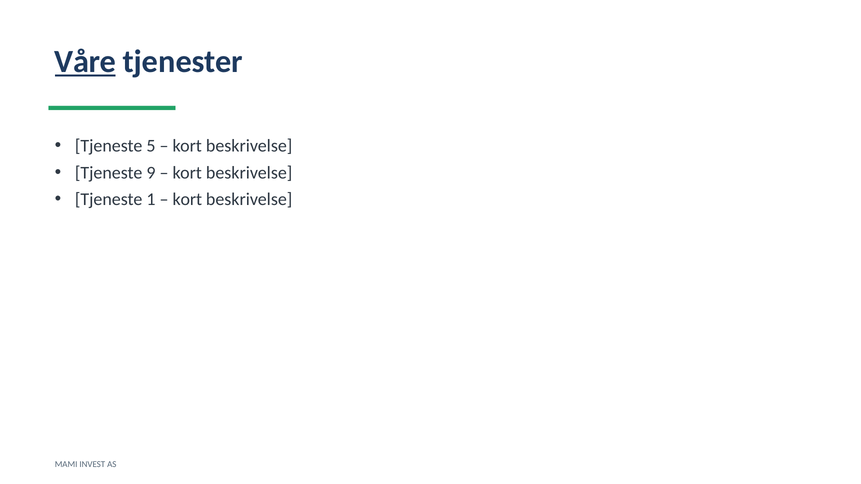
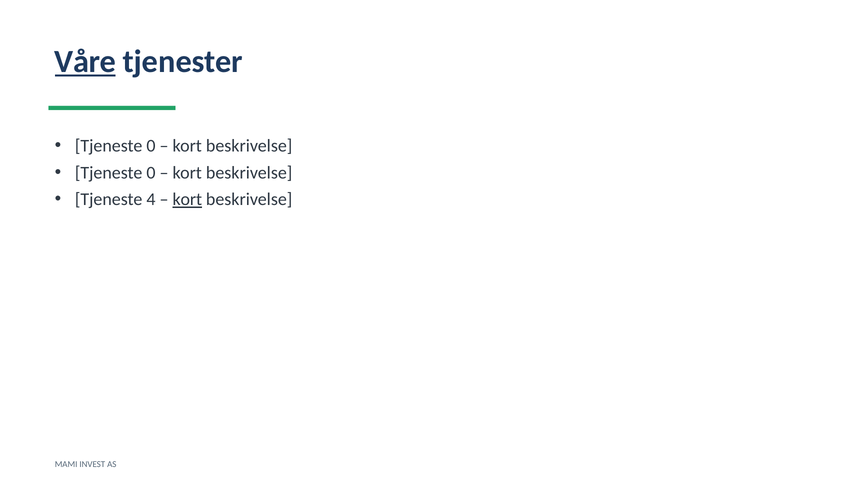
5: 5 -> 0 (151, 146)
9: 9 -> 0 (151, 173)
1: 1 -> 4 (151, 200)
kort underline: none -> present (187, 200)
